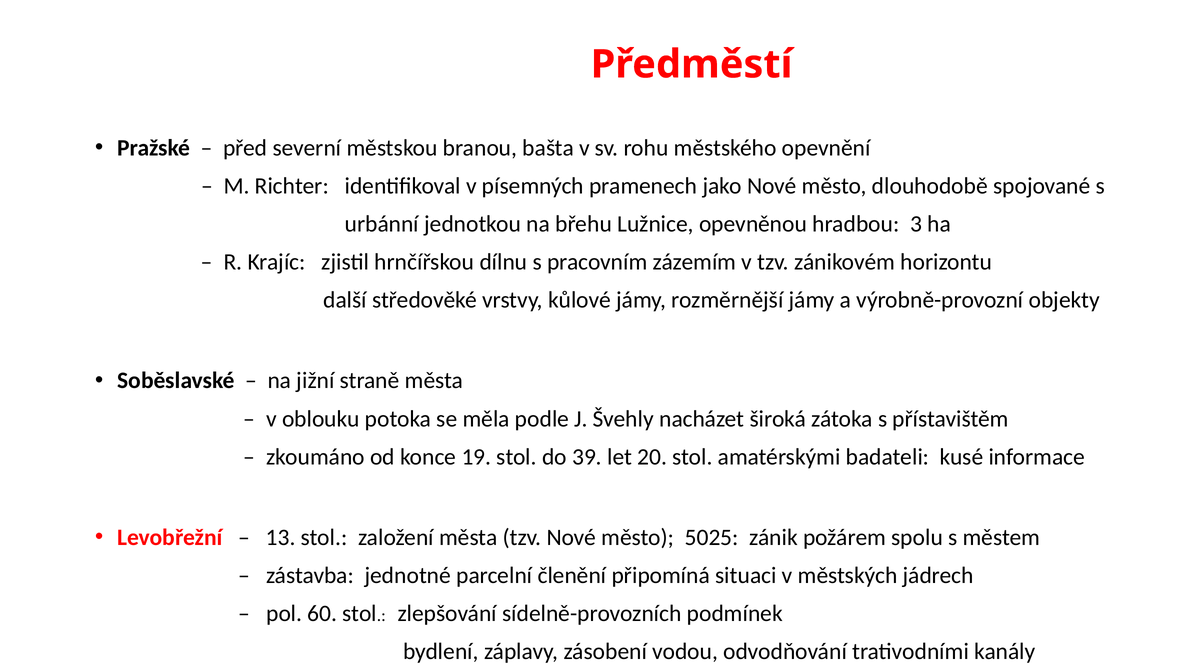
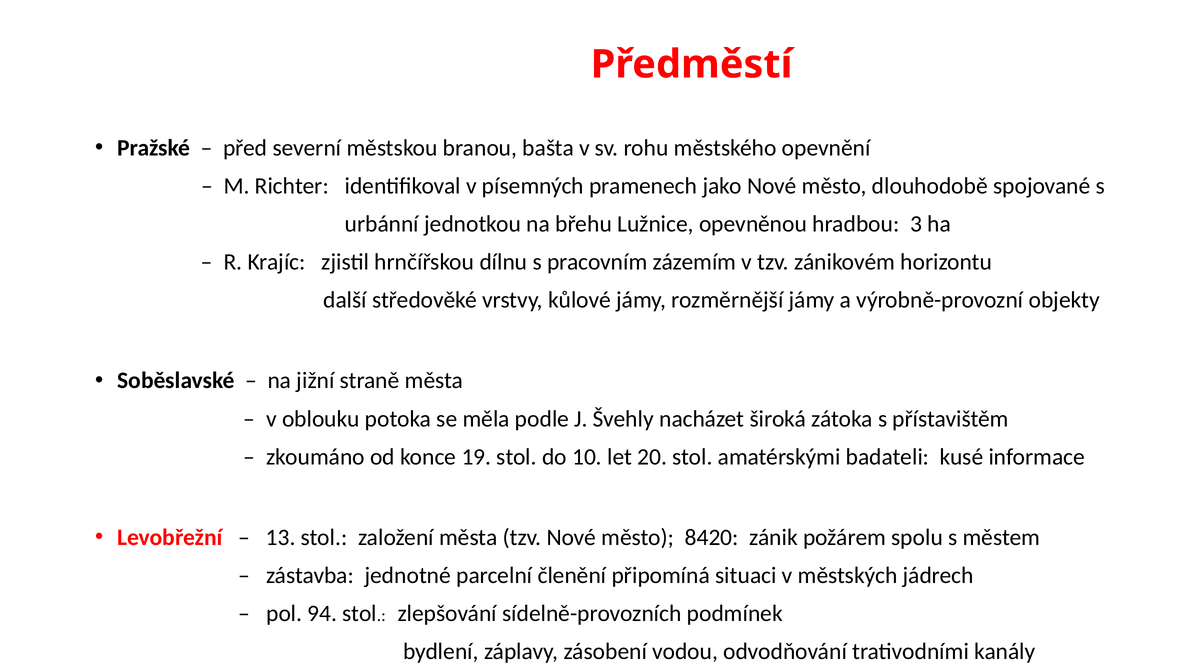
39: 39 -> 10 (587, 457)
5025: 5025 -> 8420 (712, 538)
60: 60 -> 94 (322, 614)
